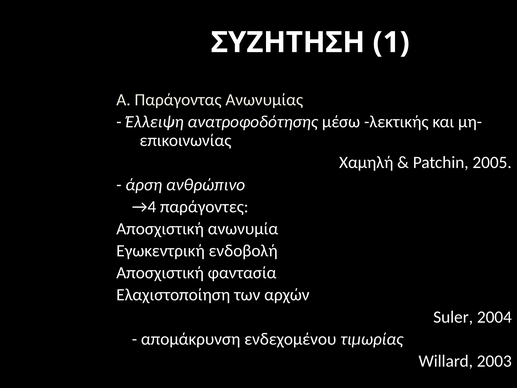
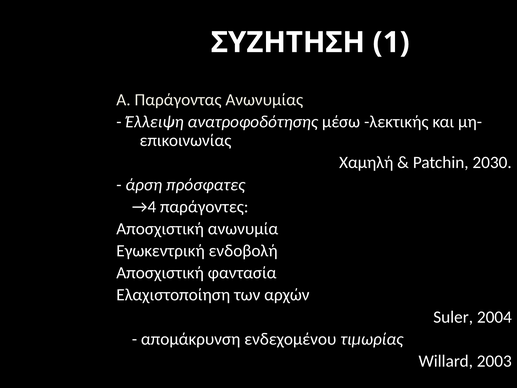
2005: 2005 -> 2030 (492, 162)
ανθρώπινο: ανθρώπινο -> πρόσφατες (206, 185)
